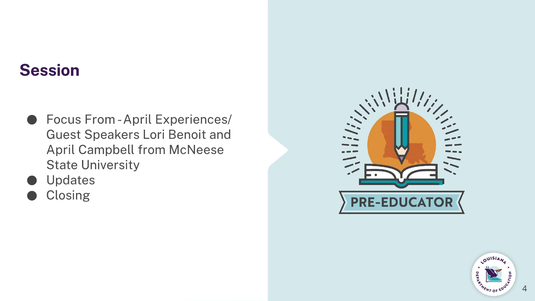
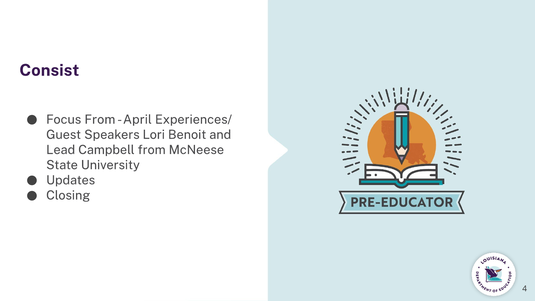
Session: Session -> Consist (49, 70)
April: April -> Lead (61, 150)
